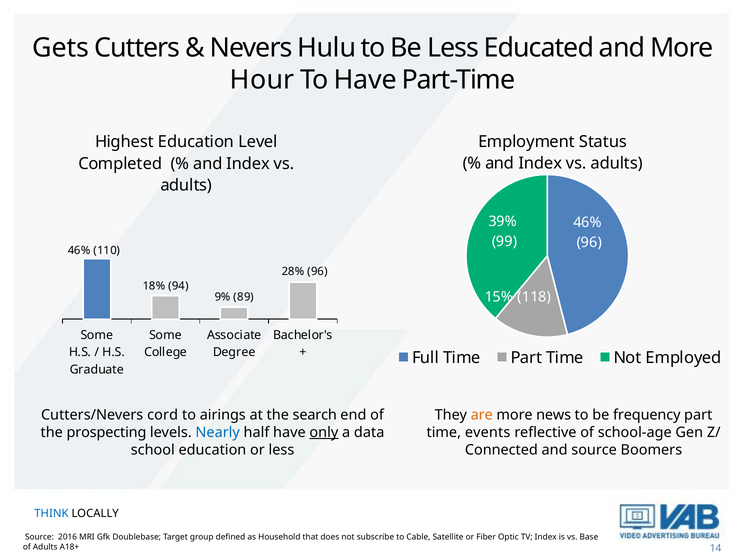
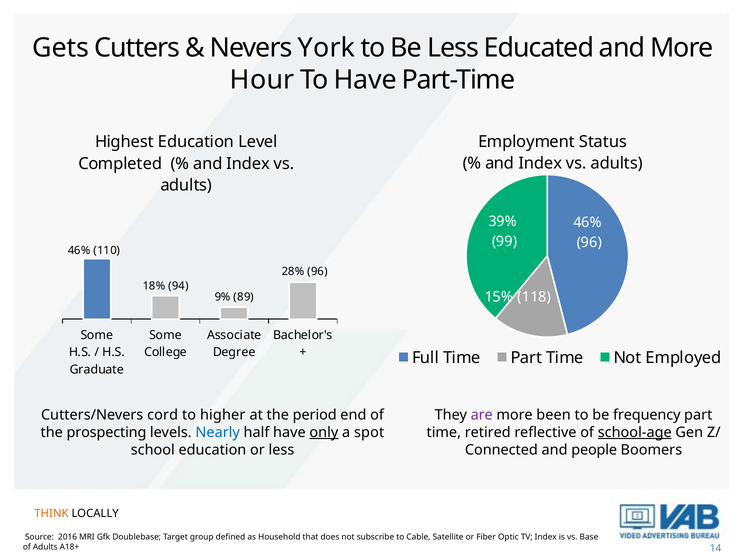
Hulu: Hulu -> York (326, 48)
airings: airings -> higher (223, 415)
search: search -> period (315, 415)
are colour: orange -> purple (482, 415)
news: news -> been (554, 415)
data: data -> spot (369, 433)
events: events -> retired (488, 433)
school-age underline: none -> present (635, 433)
and source: source -> people (594, 450)
THINK colour: blue -> orange (51, 514)
